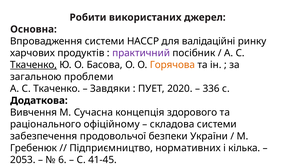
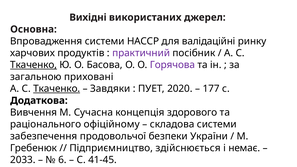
Робити: Робити -> Вихідні (88, 17)
Горячова colour: orange -> purple (172, 65)
проблеми: проблеми -> приховані (89, 77)
Ткаченко underline: none -> present (57, 89)
336: 336 -> 177 (211, 89)
нормативних: нормативних -> здійснюється (188, 148)
кілька: кілька -> немає (244, 148)
2053: 2053 -> 2033 (23, 160)
